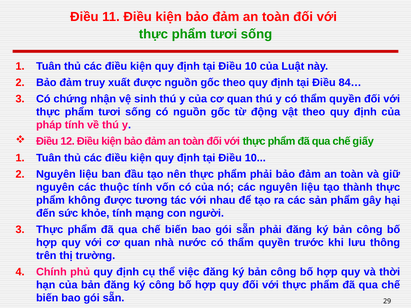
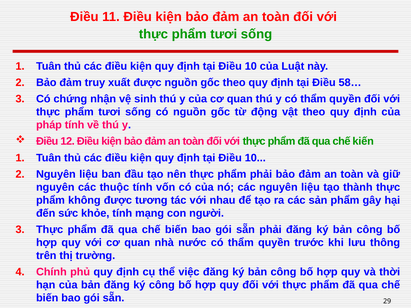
84…: 84… -> 58… (350, 83)
giấy: giấy -> kiến (363, 142)
